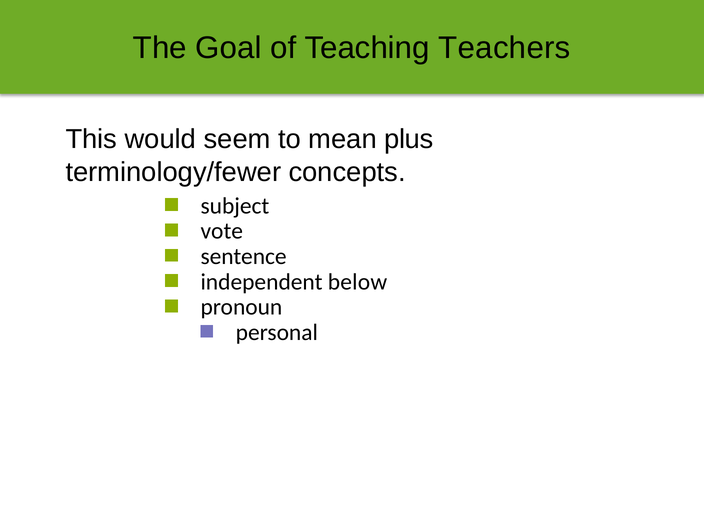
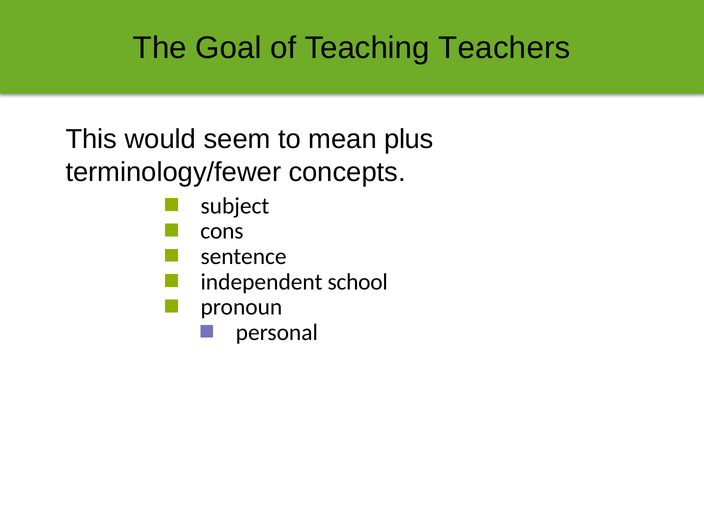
vote: vote -> cons (222, 231)
below: below -> school (358, 282)
